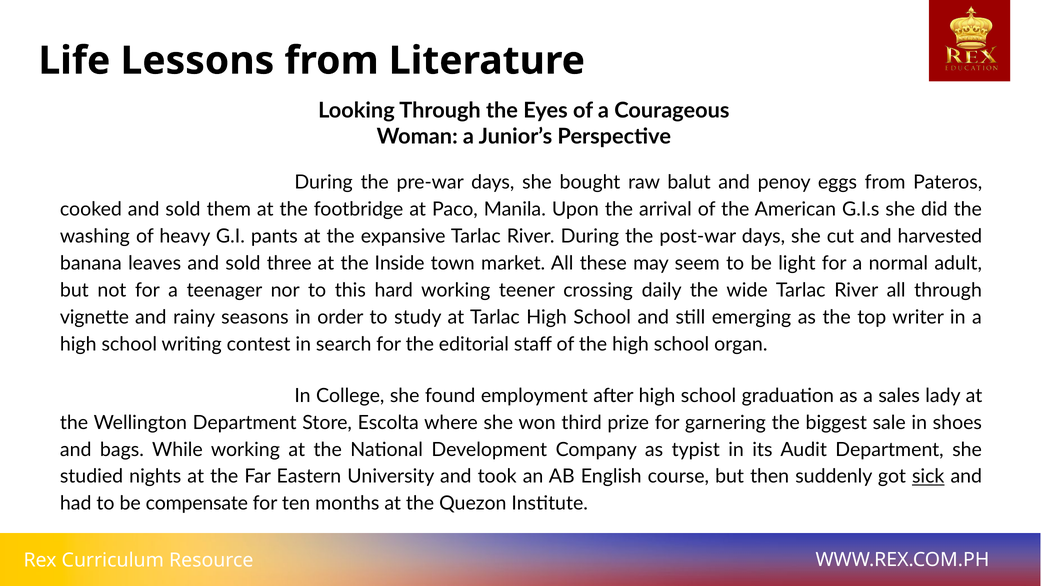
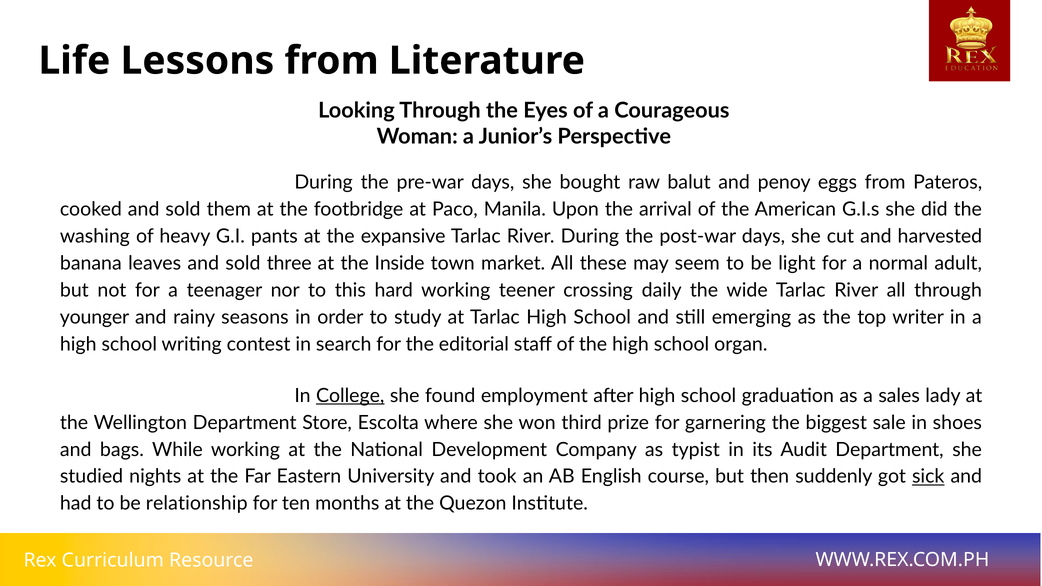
vignette: vignette -> younger (95, 317)
College underline: none -> present (350, 396)
compensate: compensate -> relationship (197, 504)
